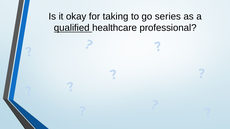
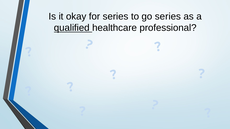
for taking: taking -> series (116, 16)
